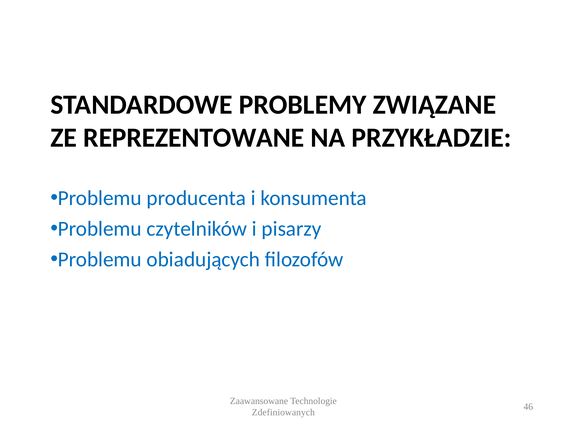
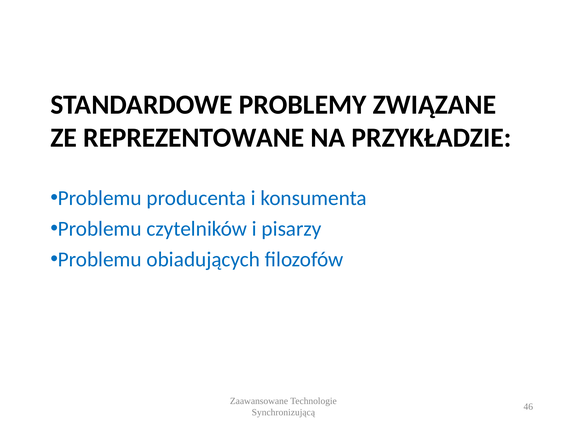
Zdefiniowanych: Zdefiniowanych -> Synchronizującą (283, 412)
